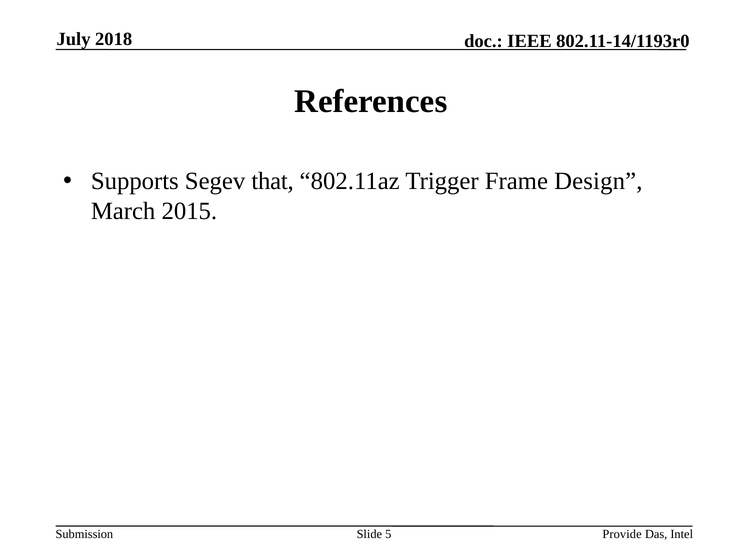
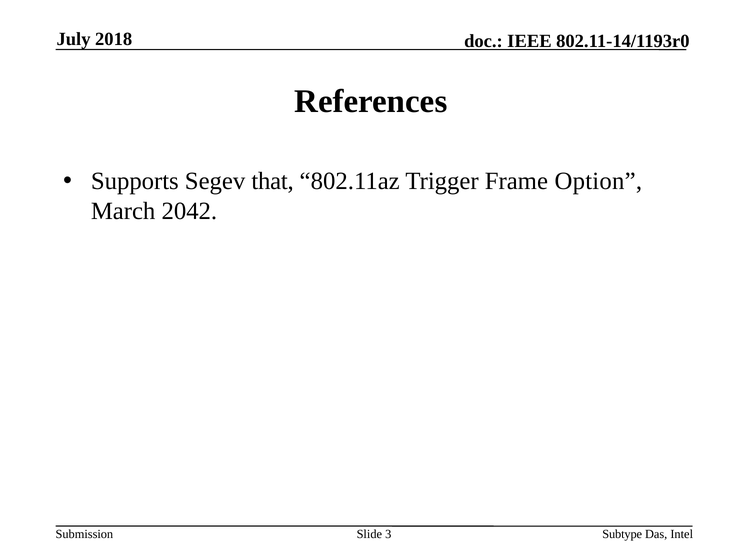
Design: Design -> Option (598, 181)
2015: 2015 -> 2042 (189, 211)
5: 5 -> 3 (388, 534)
Provide: Provide -> Subtype (622, 534)
